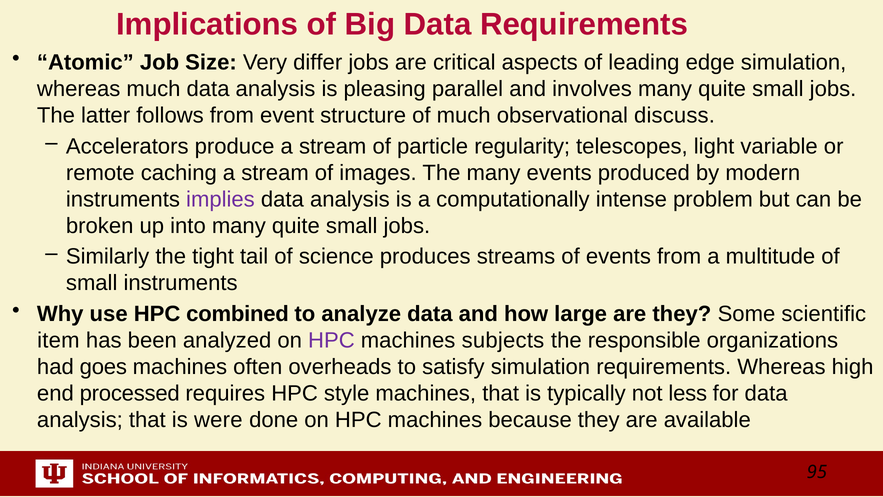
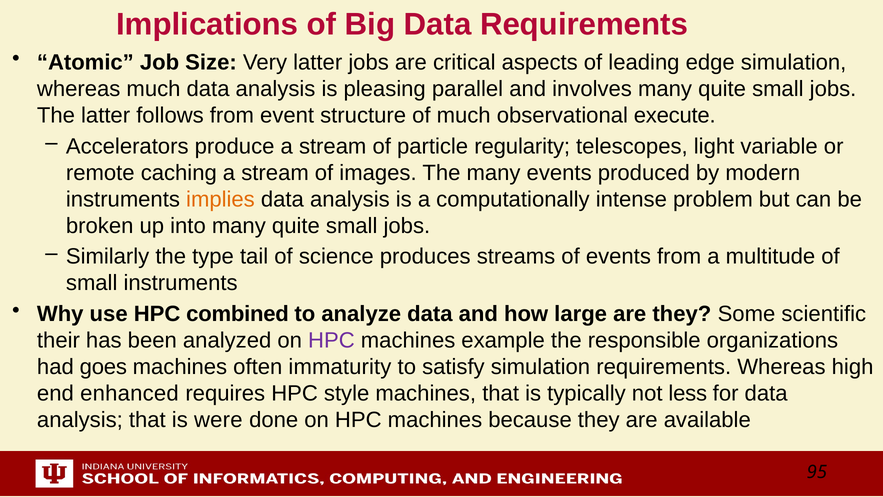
Very differ: differ -> latter (318, 62)
discuss: discuss -> execute (675, 115)
implies colour: purple -> orange (220, 199)
tight: tight -> type (213, 256)
item: item -> their (58, 340)
subjects: subjects -> example (503, 340)
overheads: overheads -> immaturity (340, 367)
processed: processed -> enhanced (129, 393)
